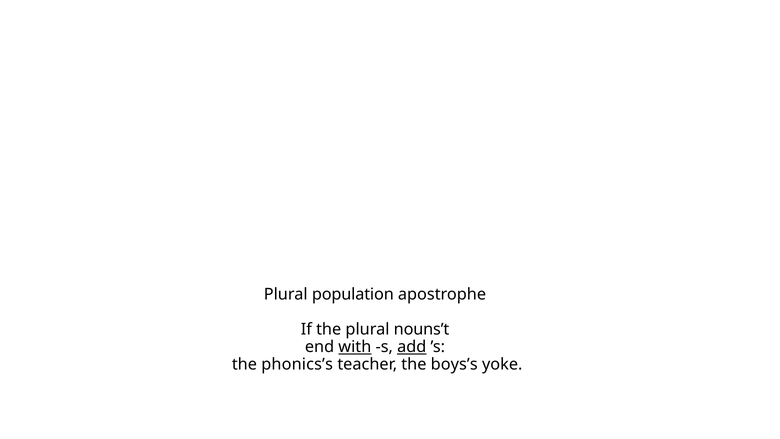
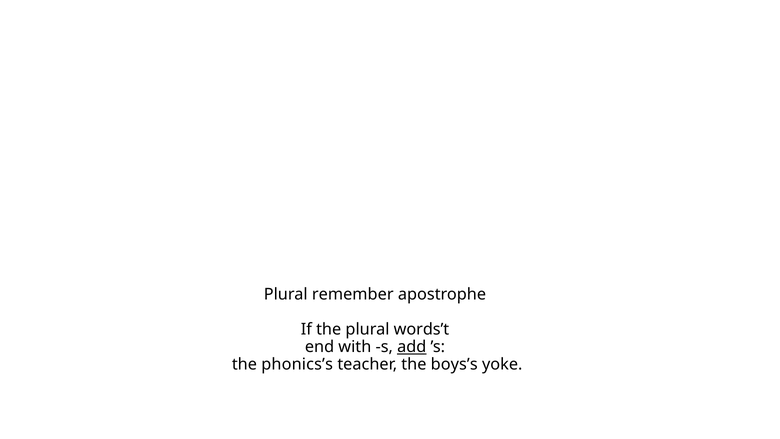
population: population -> remember (353, 294)
nouns’t: nouns’t -> words’t (421, 329)
with underline: present -> none (355, 347)
